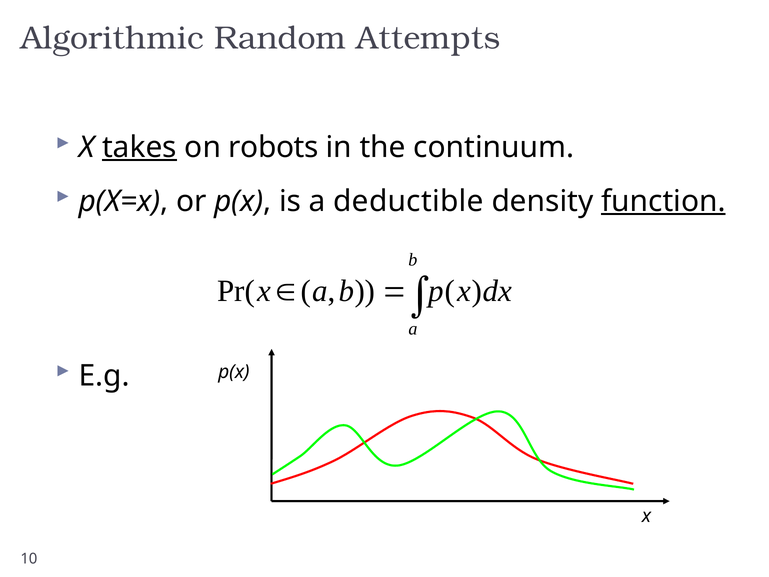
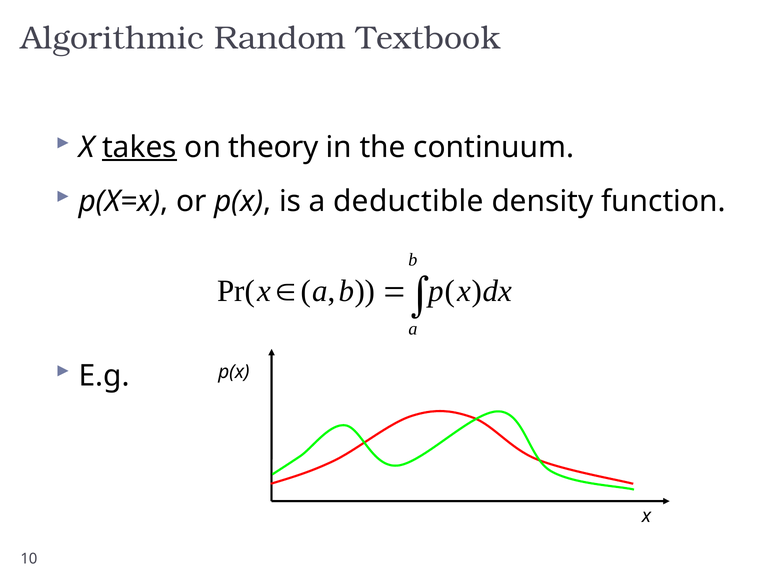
Attempts: Attempts -> Textbook (428, 38)
robots: robots -> theory (274, 147)
function underline: present -> none (663, 201)
